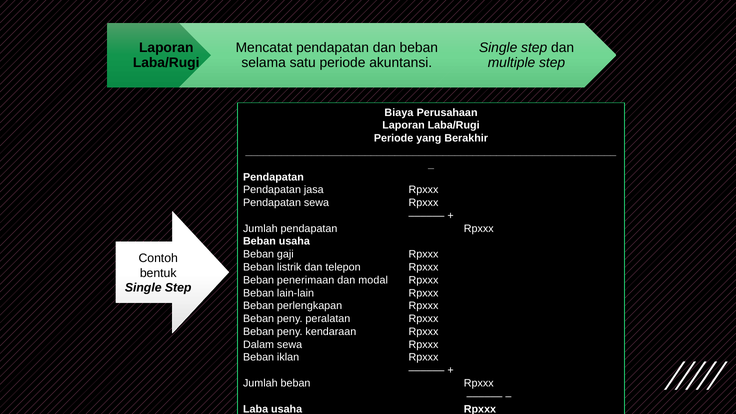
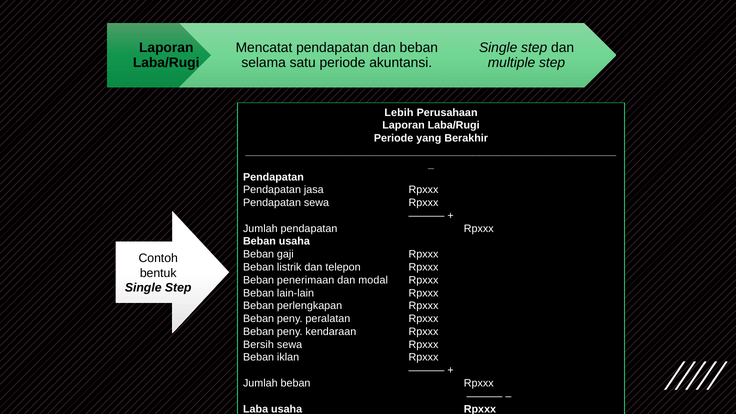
Biaya: Biaya -> Lebih (399, 113)
Dalam: Dalam -> Bersih (258, 345)
